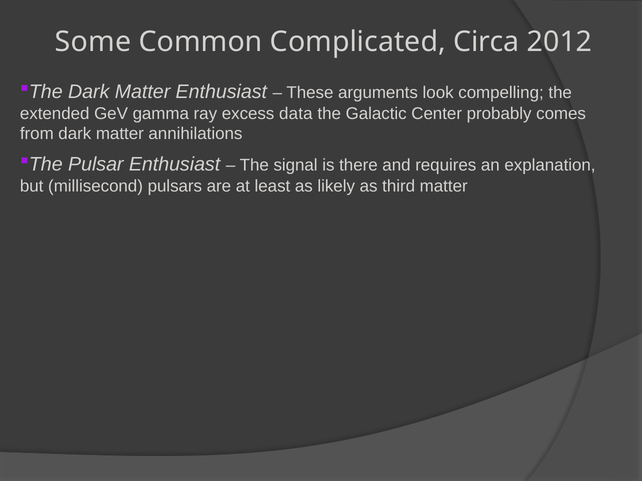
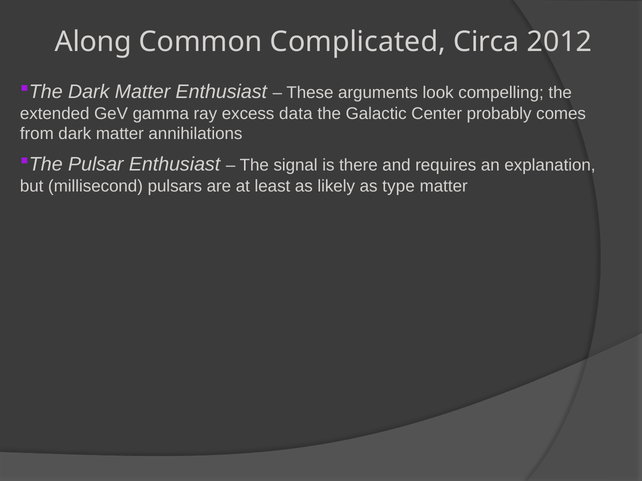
Some: Some -> Along (93, 42)
third: third -> type (399, 186)
